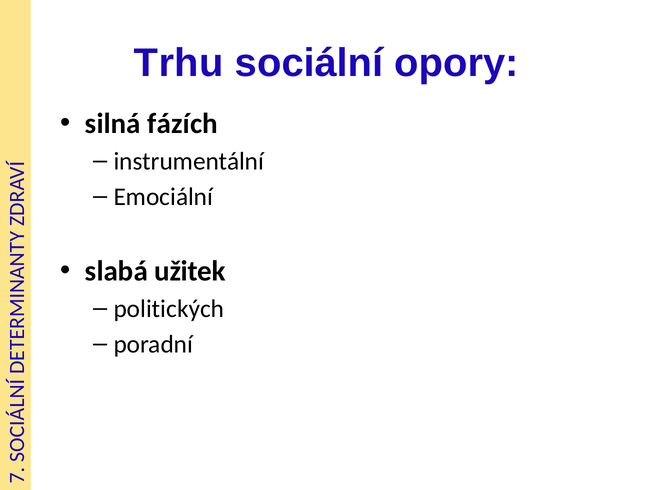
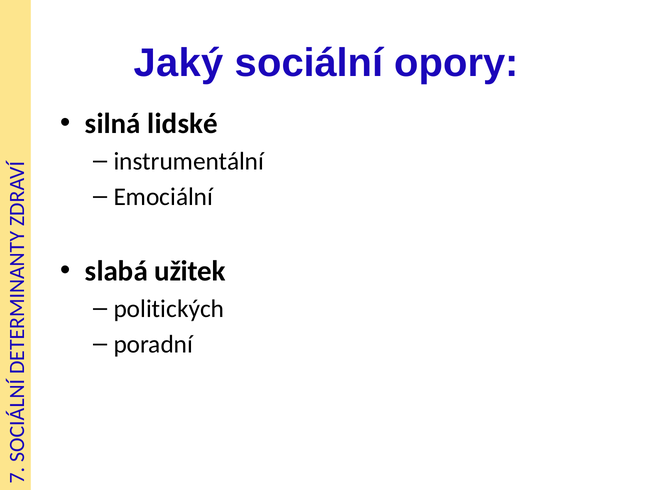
Trhu: Trhu -> Jaký (179, 63)
fázích: fázích -> lidské (183, 124)
